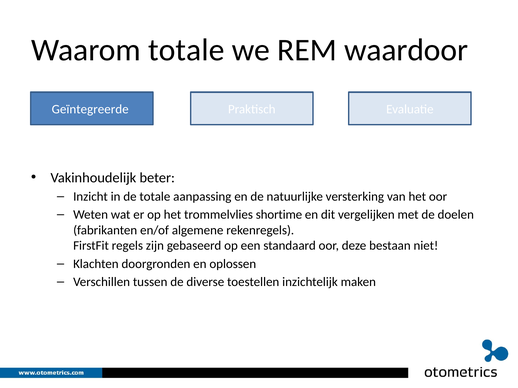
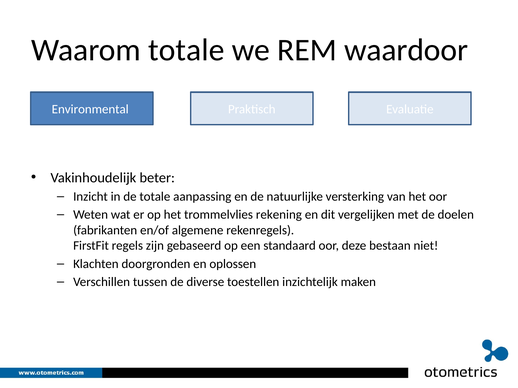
Geïntegreerde: Geïntegreerde -> Environmental (90, 109)
shortime: shortime -> rekening (279, 215)
